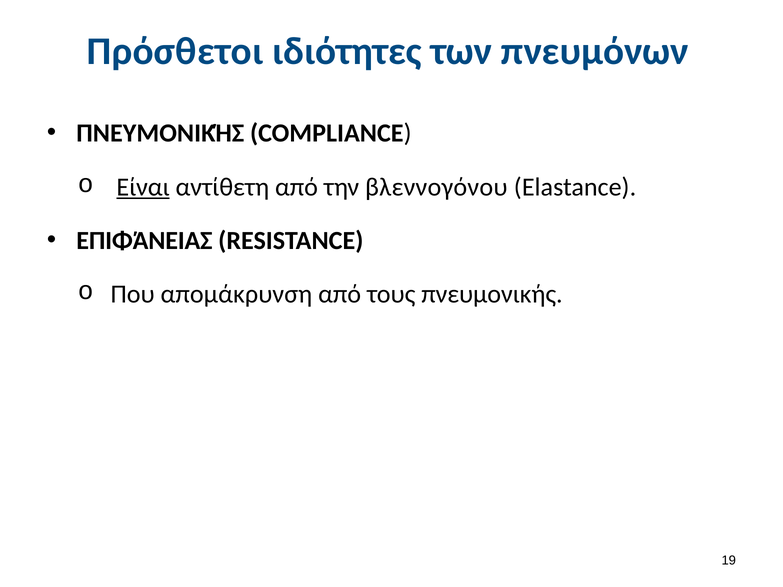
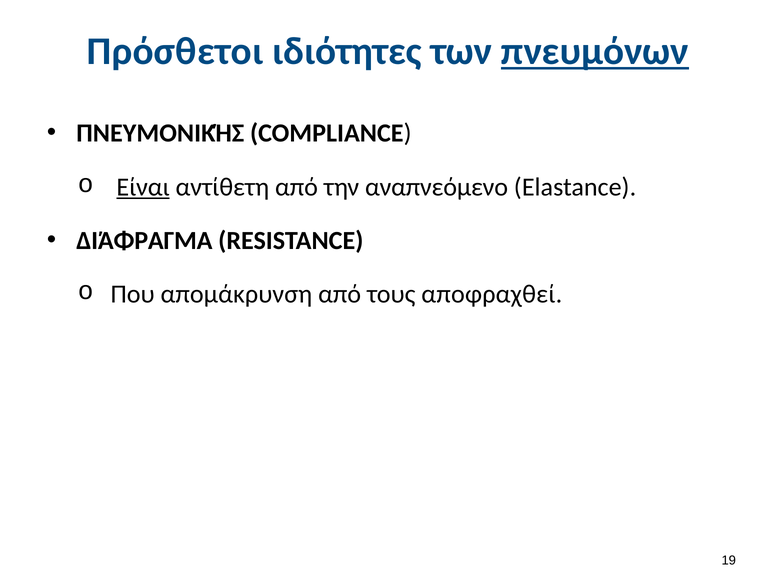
πνευμόνων underline: none -> present (595, 52)
βλεννογόνου: βλεννογόνου -> αναπνεόμενο (437, 187)
ΕΠΙΦΆΝΕΙΑΣ: ΕΠΙΦΆΝΕΙΑΣ -> ΔΙΆΦΡΑΓΜΑ (144, 241)
τους πνευμονικής: πνευμονικής -> αποφραχθεί (492, 294)
